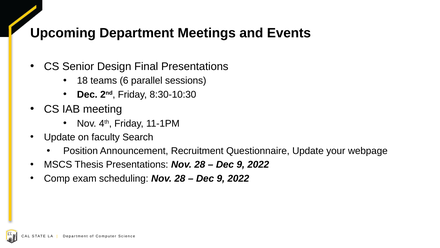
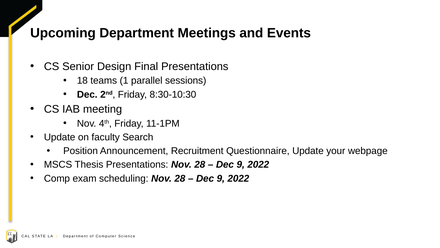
6: 6 -> 1 (124, 81)
